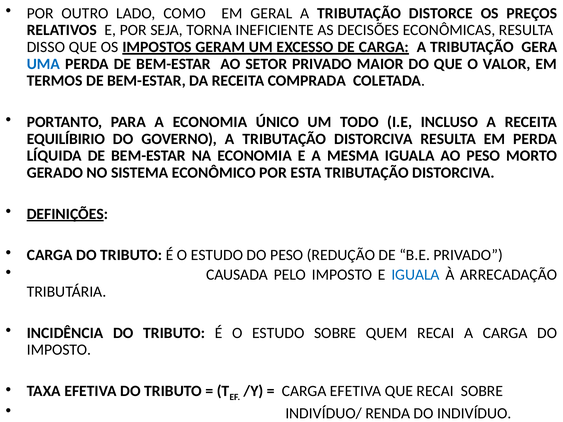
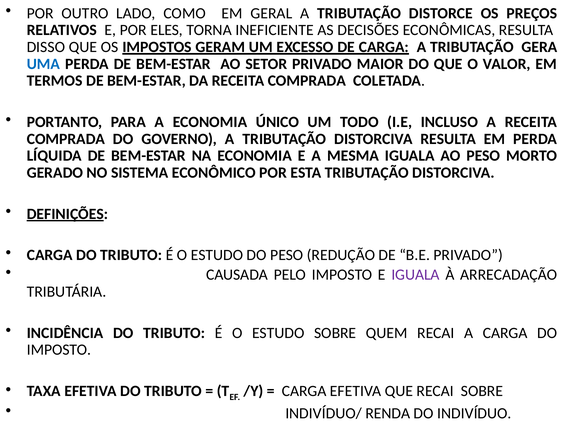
SEJA: SEJA -> ELES (167, 30)
EQUILÍBIRIO: EQUILÍBIRIO -> COMPRADA (66, 139)
IGUALA colour: blue -> purple (416, 275)
